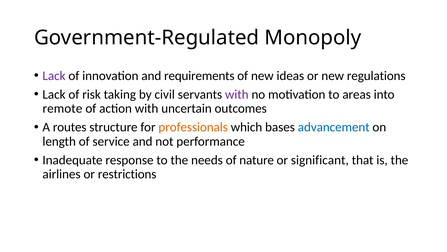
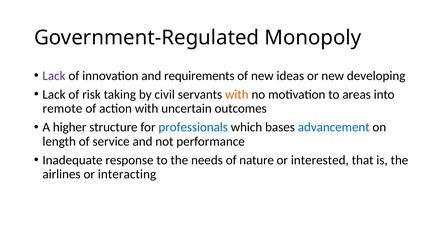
regulations: regulations -> developing (376, 76)
with colour: purple -> orange (237, 94)
routes: routes -> higher (70, 127)
professionals colour: orange -> blue (193, 127)
significant: significant -> interested (320, 160)
restrictions: restrictions -> interacting (127, 174)
